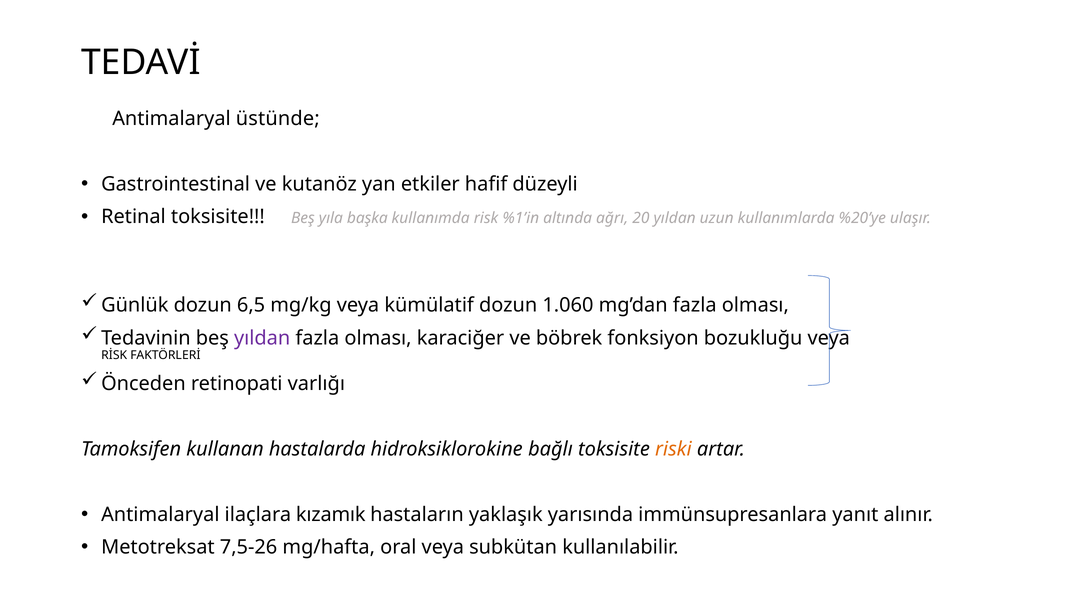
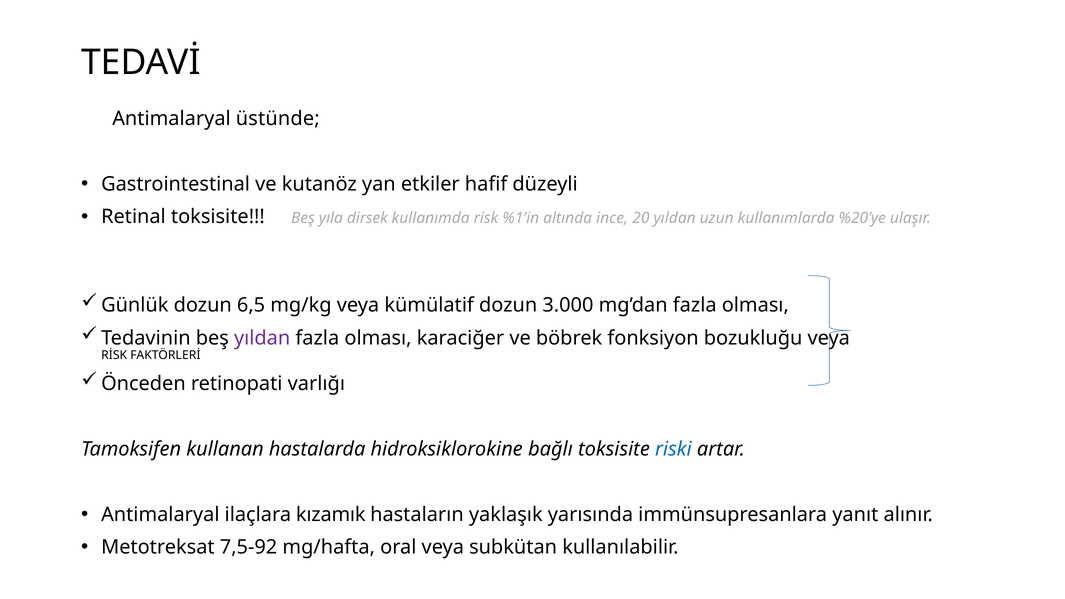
başka: başka -> dirsek (367, 218)
ağrı: ağrı -> ince (612, 218)
1.060: 1.060 -> 3.000 (568, 305)
riski colour: orange -> blue (673, 449)
7,5-26: 7,5-26 -> 7,5-92 (249, 547)
